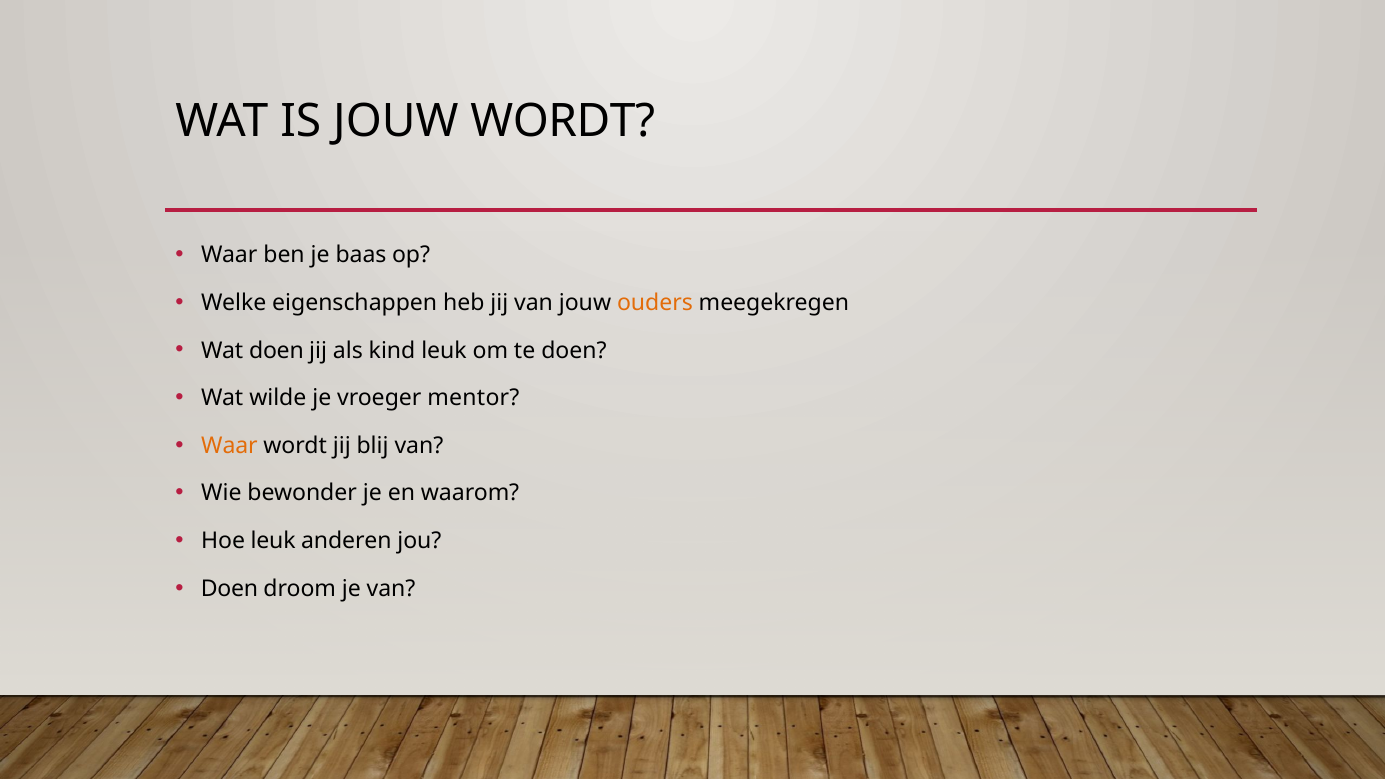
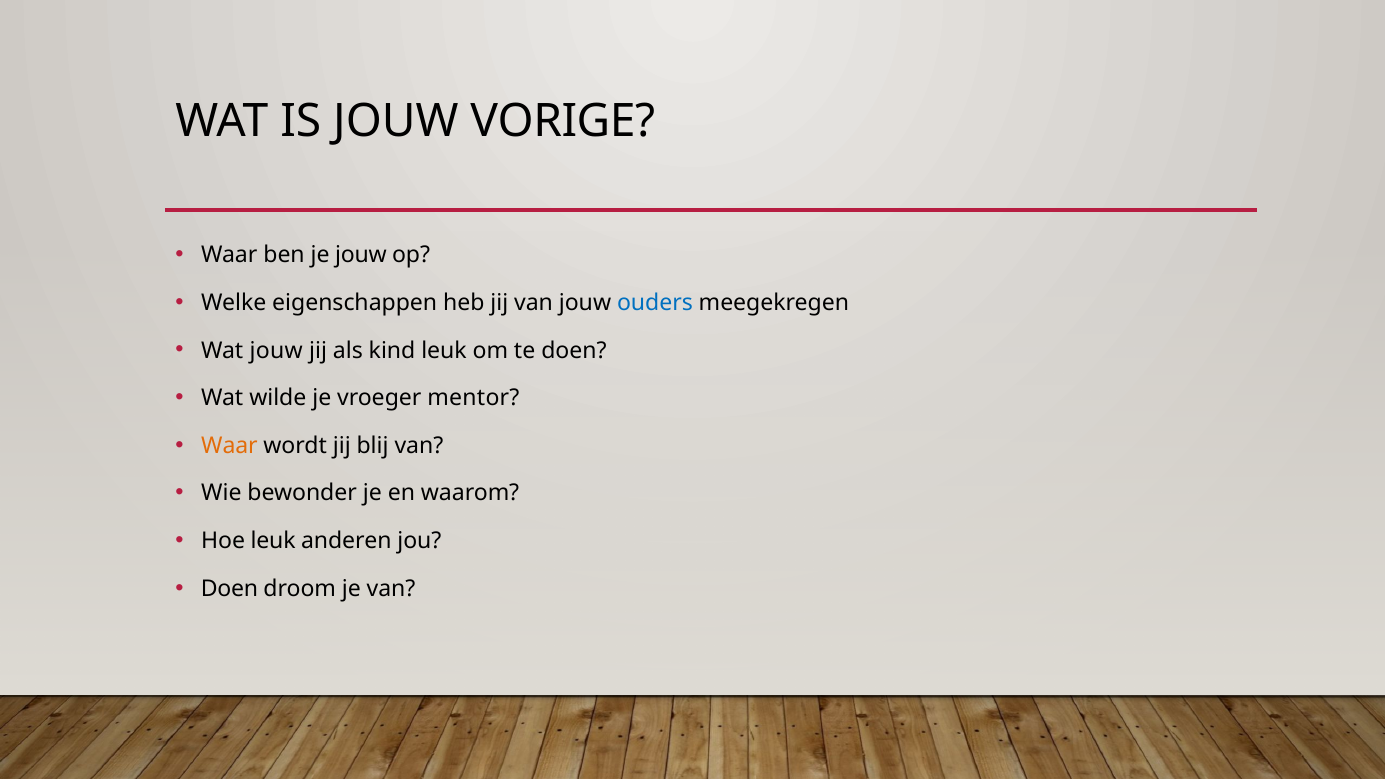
JOUW WORDT: WORDT -> VORIGE (563, 121)
je baas: baas -> jouw (361, 255)
ouders colour: orange -> blue (655, 303)
Wat doen: doen -> jouw (276, 350)
